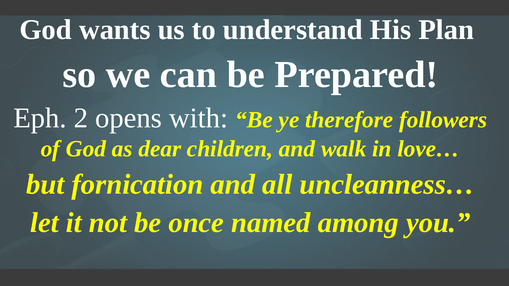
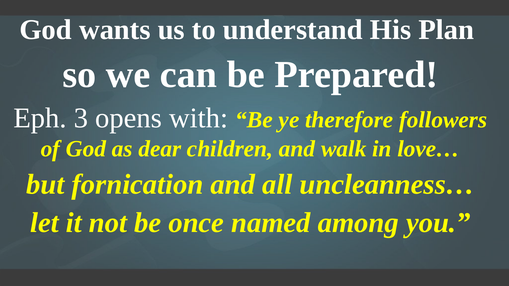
2: 2 -> 3 (81, 118)
